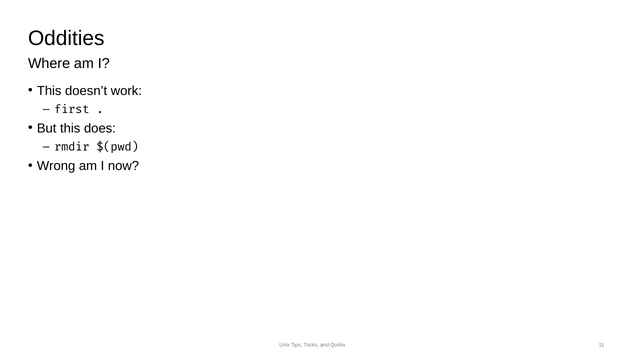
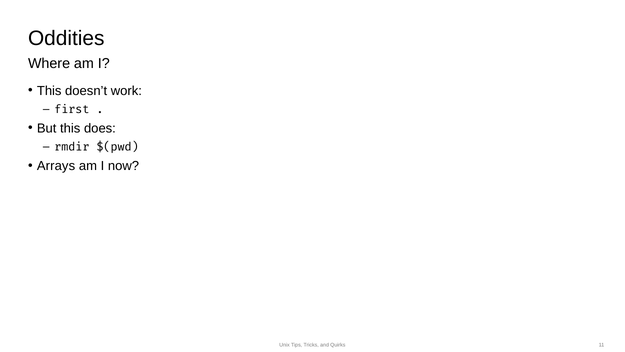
Wrong: Wrong -> Arrays (56, 166)
